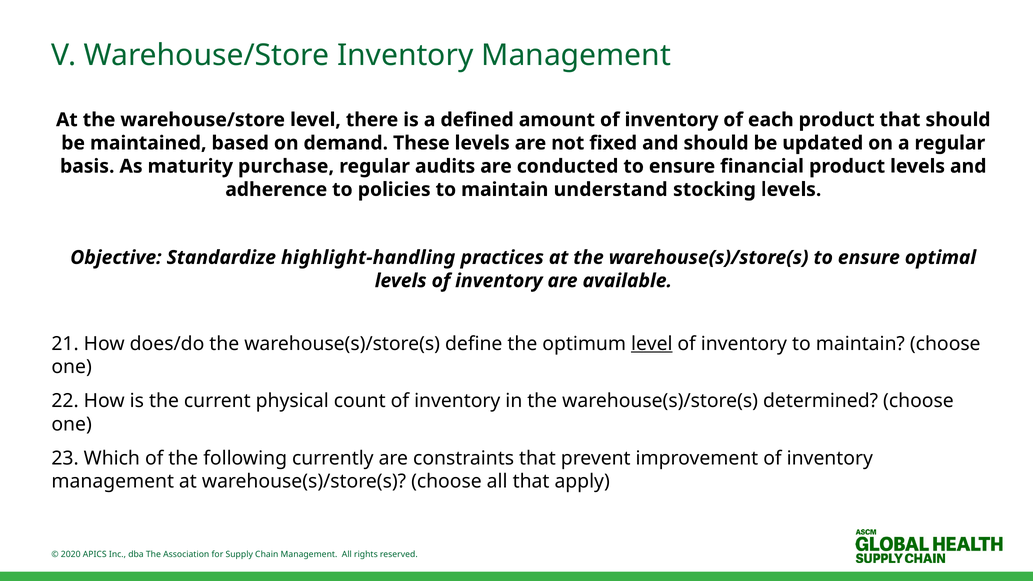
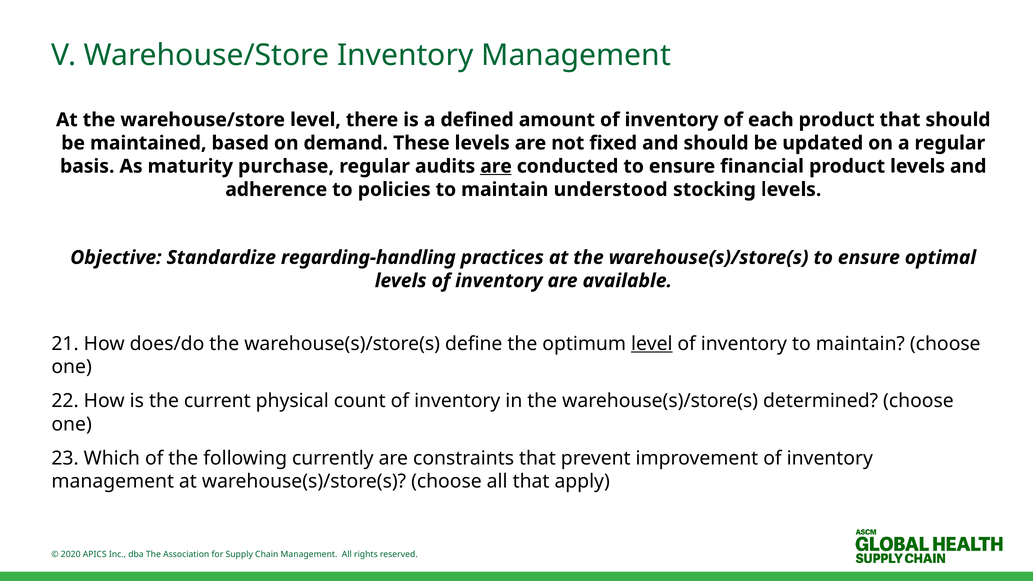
are underline: none -> present (496, 166)
understand: understand -> understood (611, 190)
highlight-handling: highlight-handling -> regarding-handling (368, 258)
